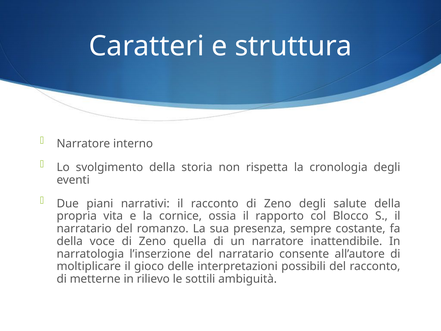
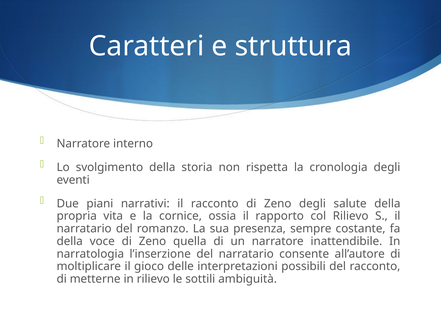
col Blocco: Blocco -> Rilievo (351, 216)
